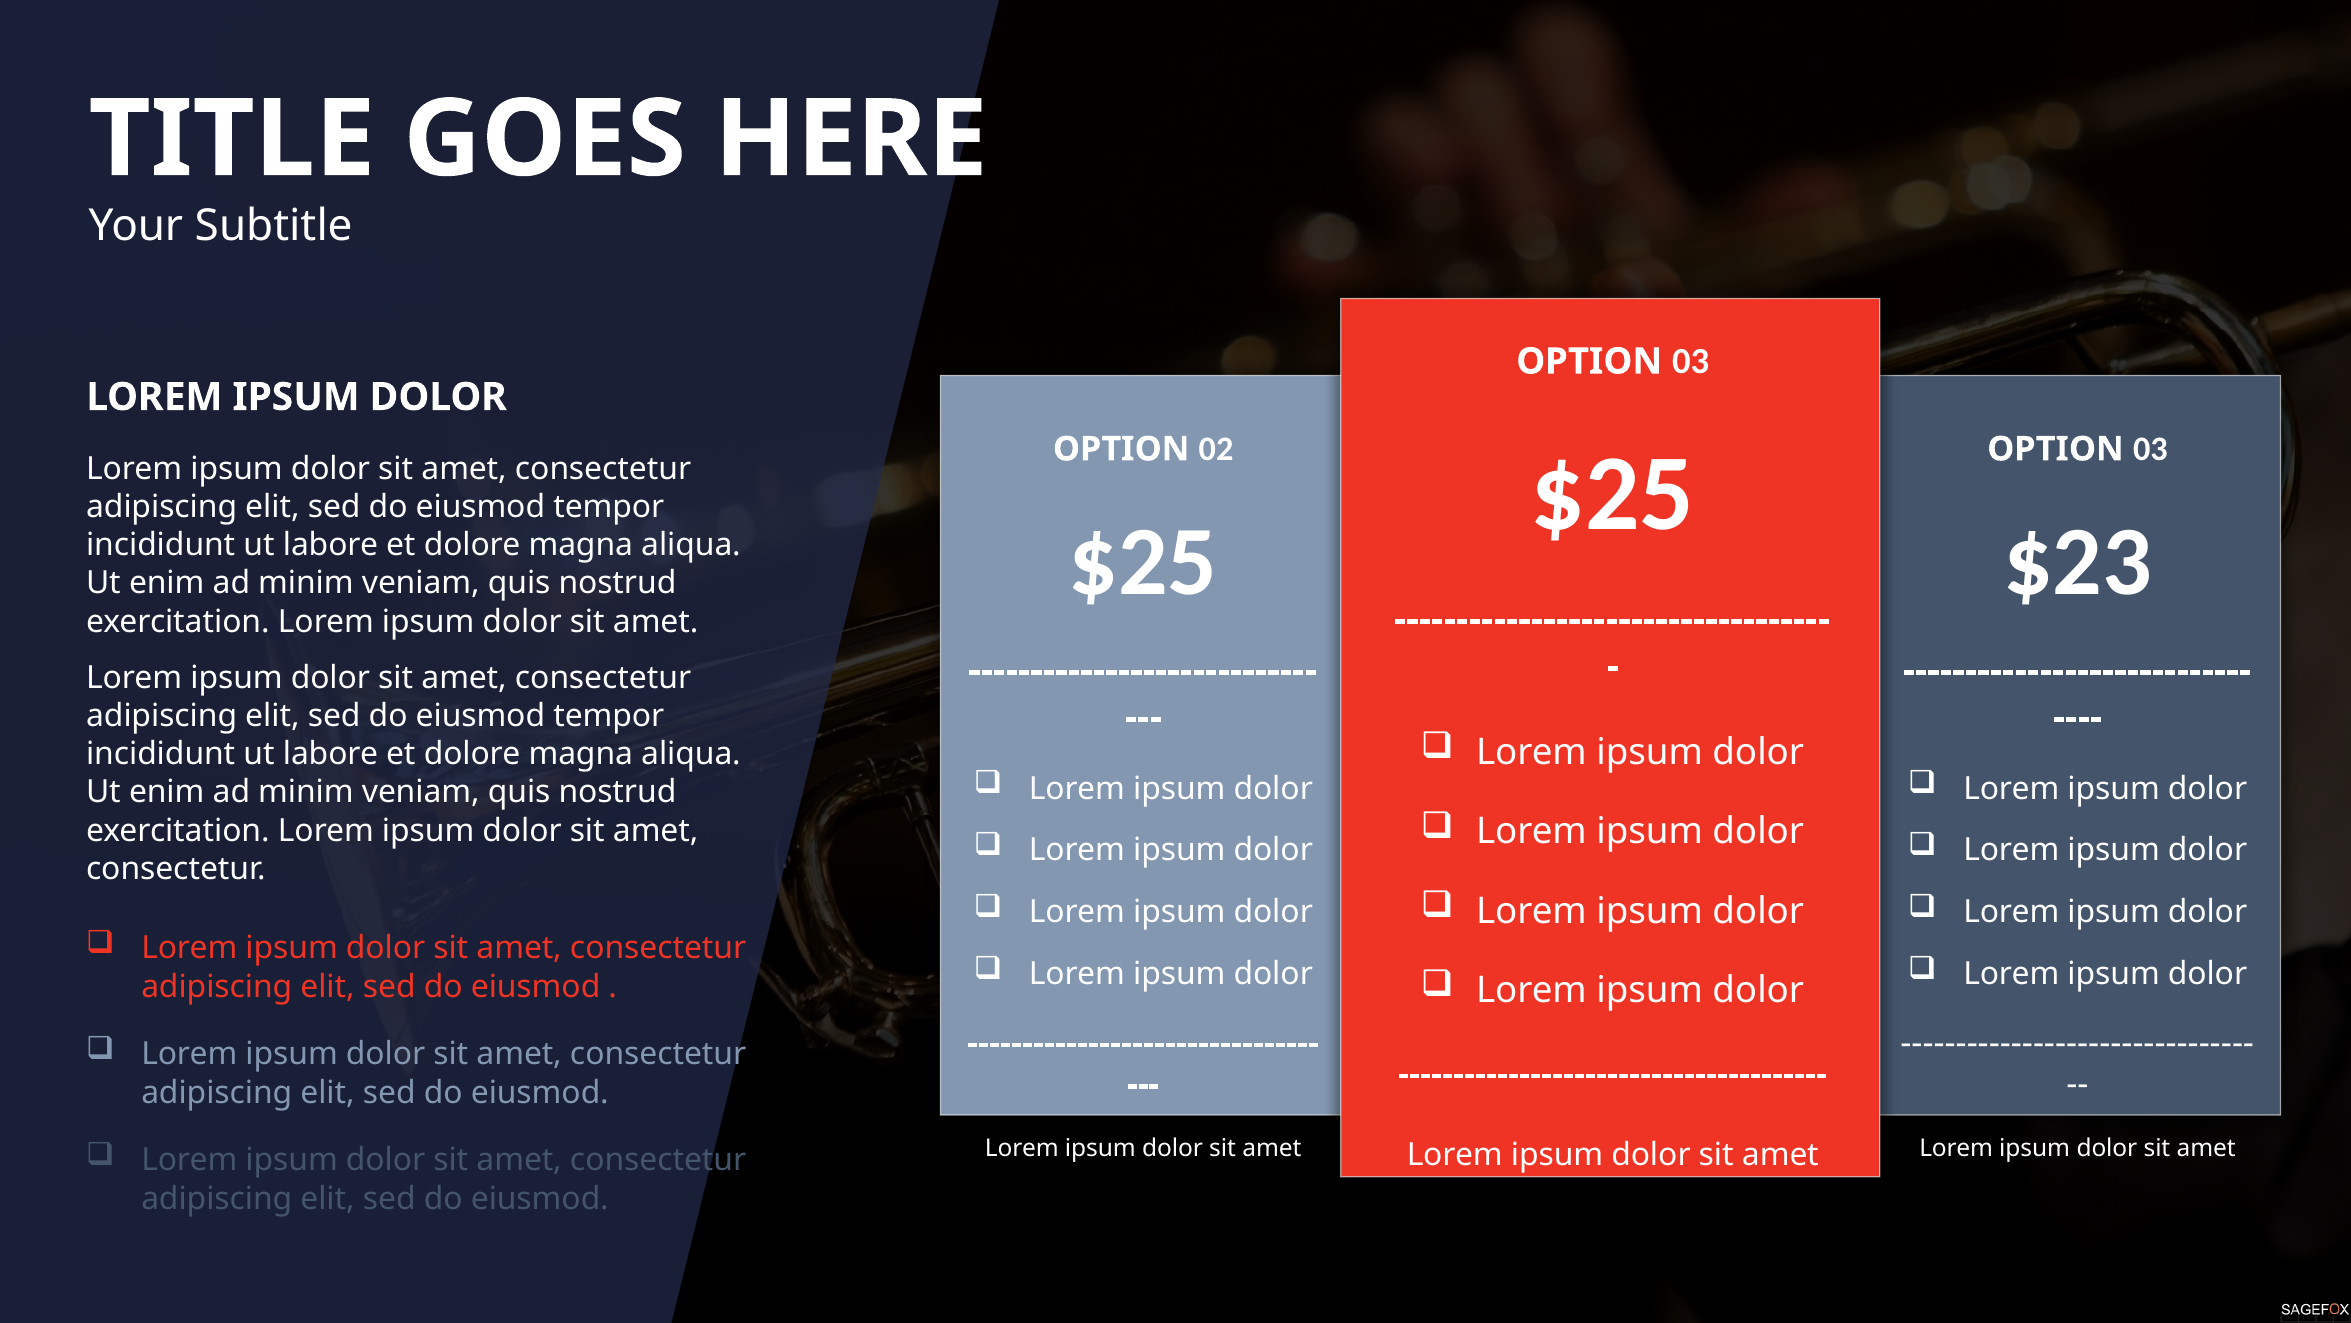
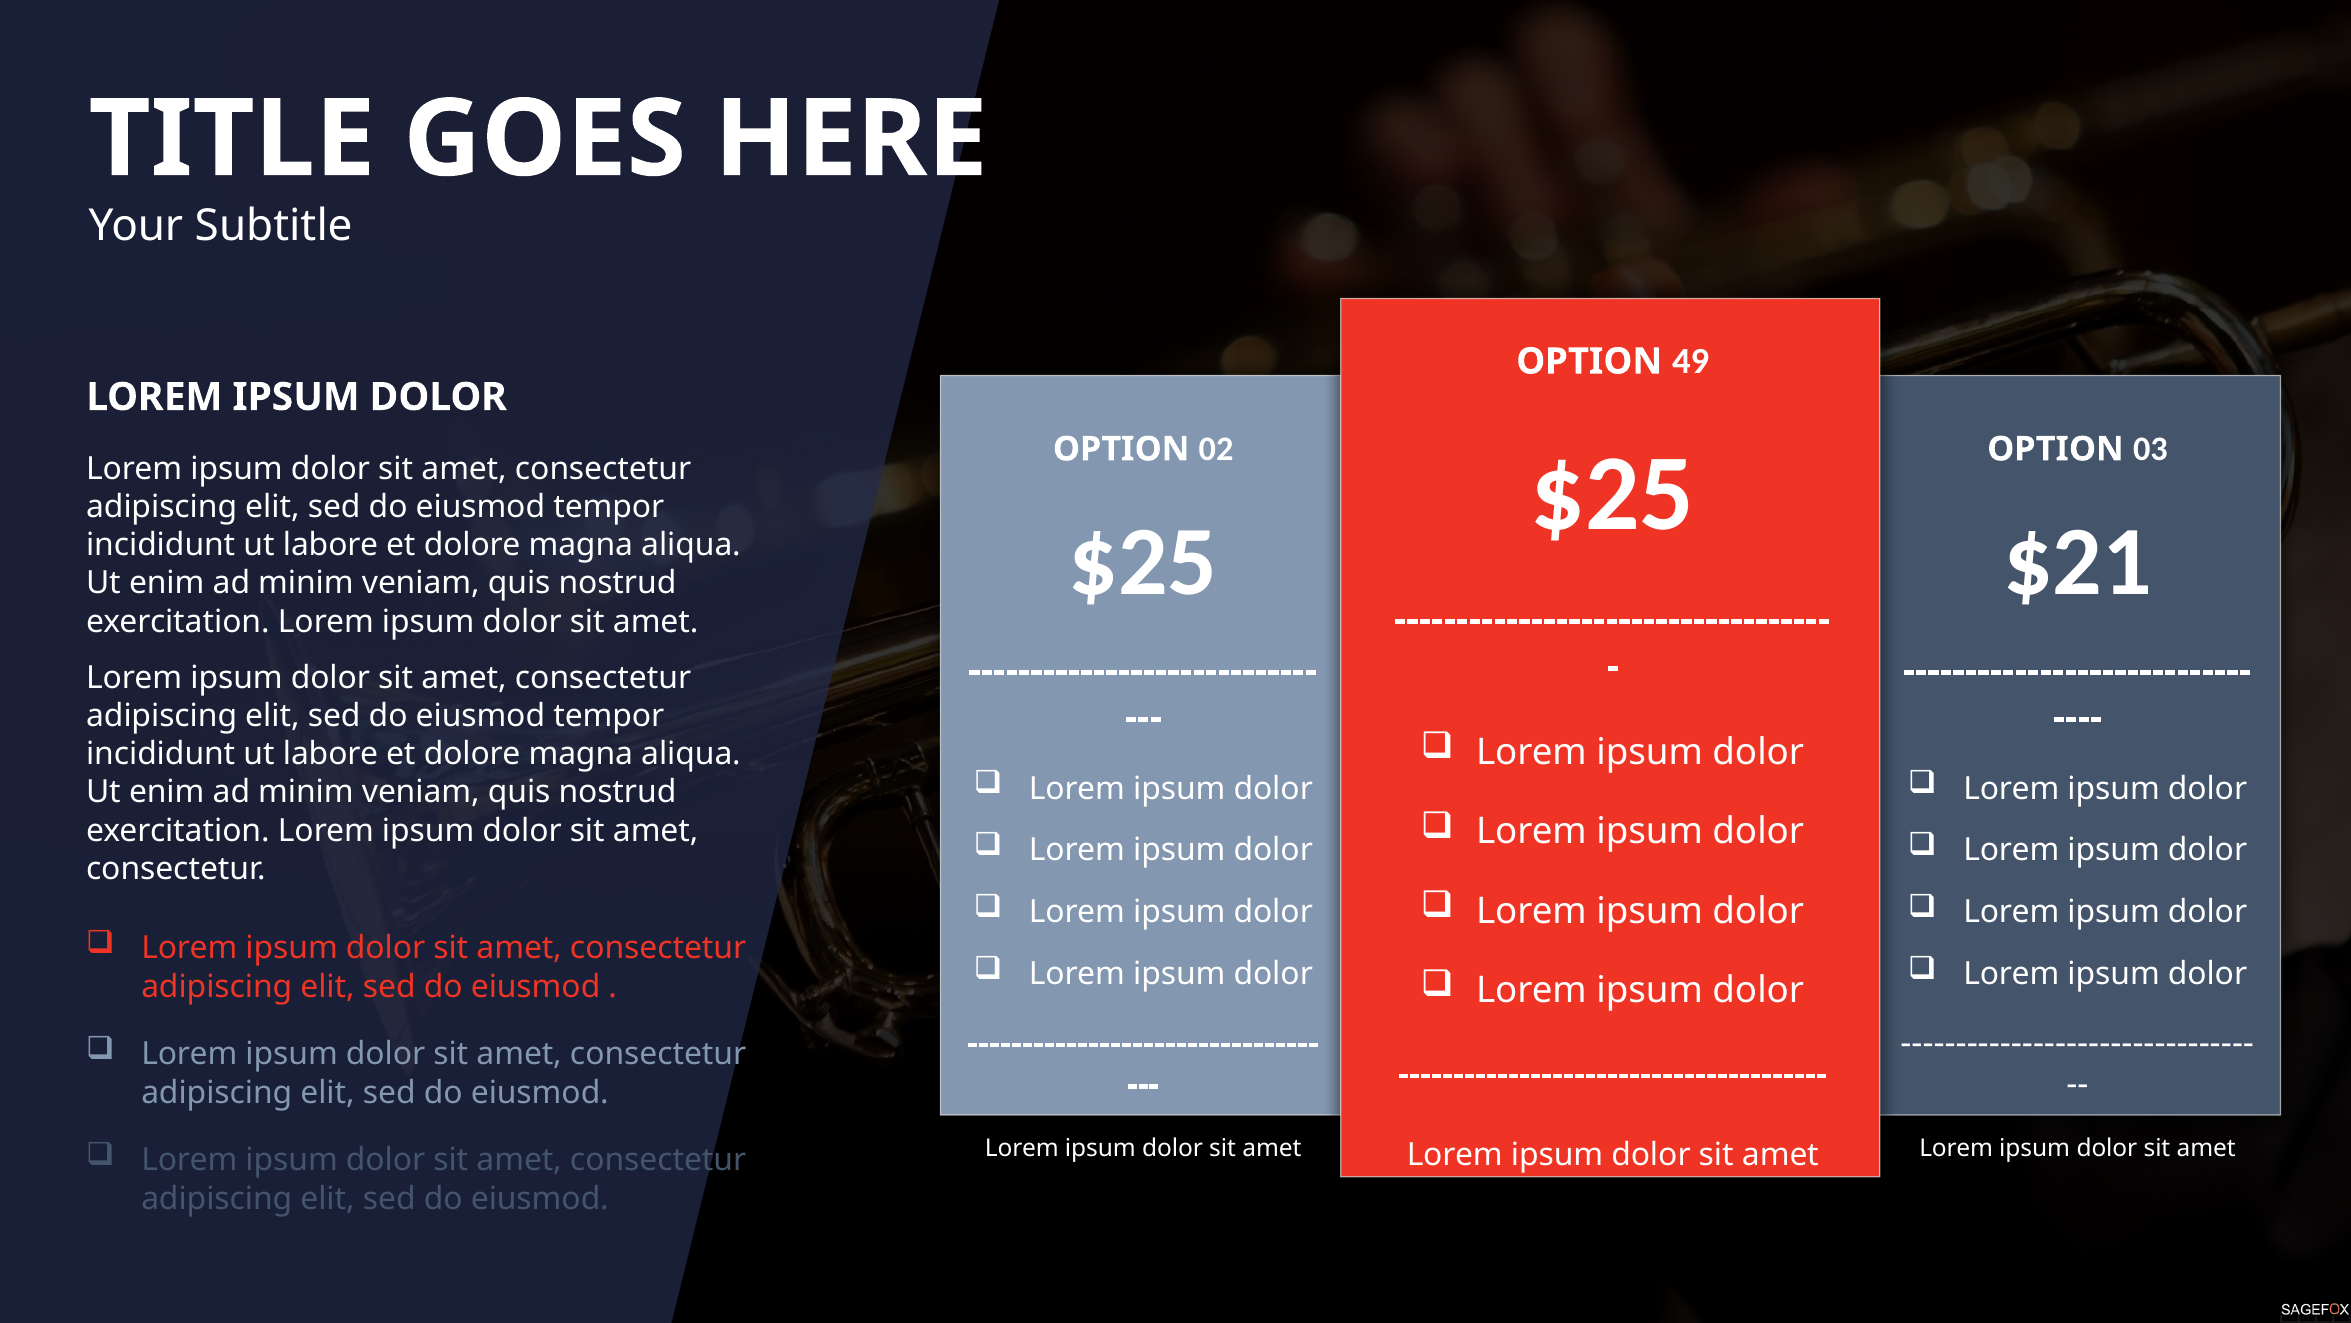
03: 03 -> 49 (1691, 361)
$23: $23 -> $21 (2077, 562)
